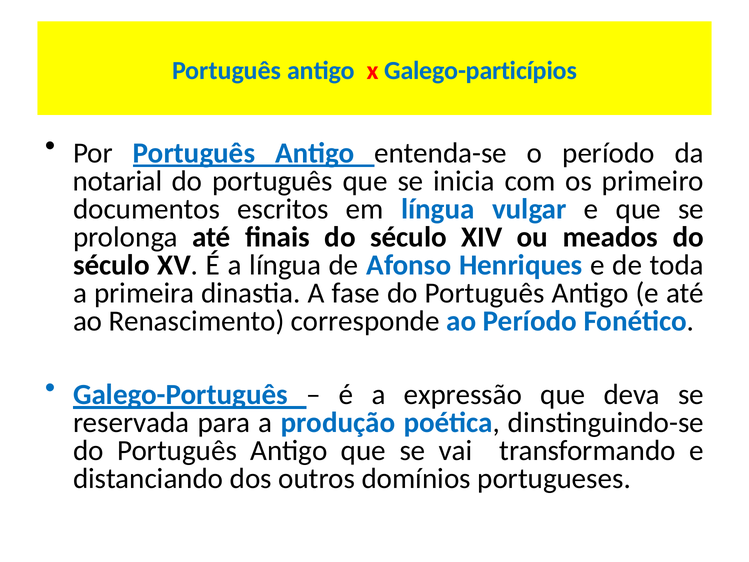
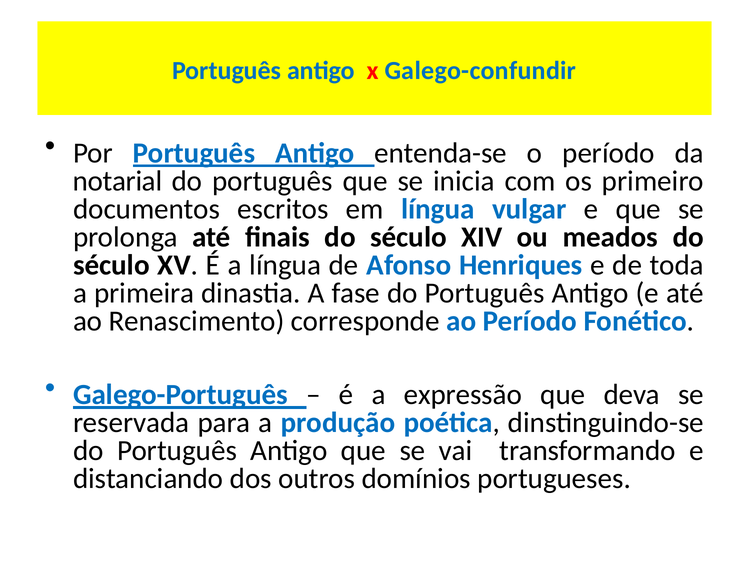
Galego-particípios: Galego-particípios -> Galego-confundir (480, 71)
